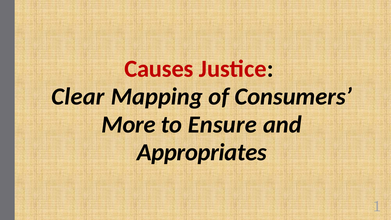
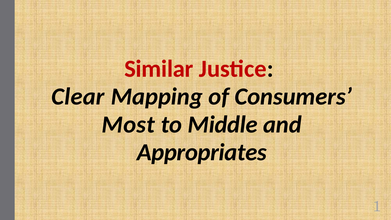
Causes: Causes -> Similar (159, 69)
More: More -> Most (128, 124)
Ensure: Ensure -> Middle (223, 124)
